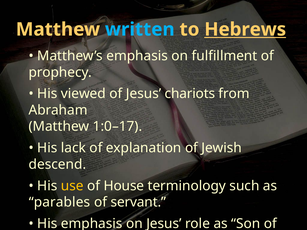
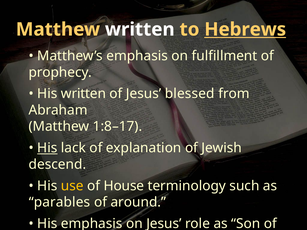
written colour: light blue -> white (140, 29)
His viewed: viewed -> written (83, 94)
chariots: chariots -> blessed (190, 94)
1:0–17: 1:0–17 -> 1:8–17 (117, 127)
His underline: none -> present (47, 148)
servant: servant -> around (138, 202)
